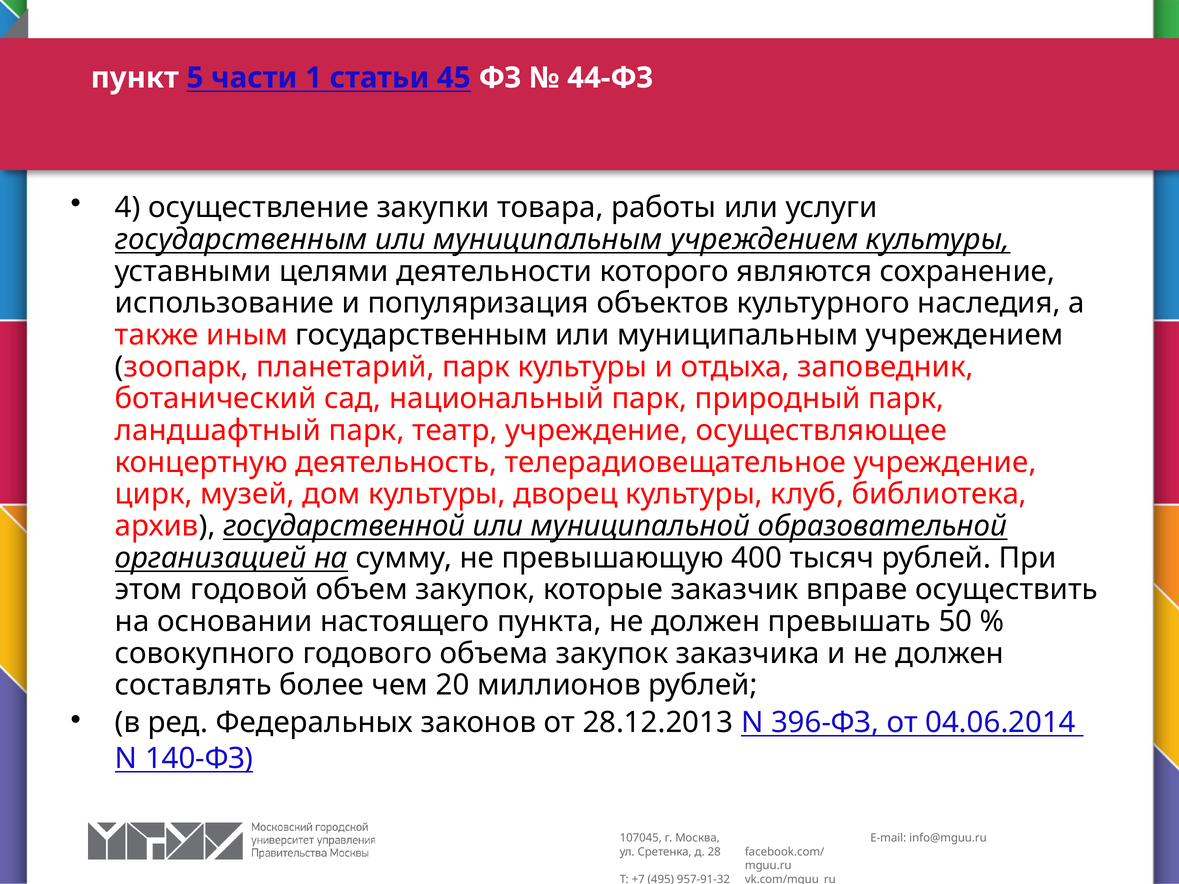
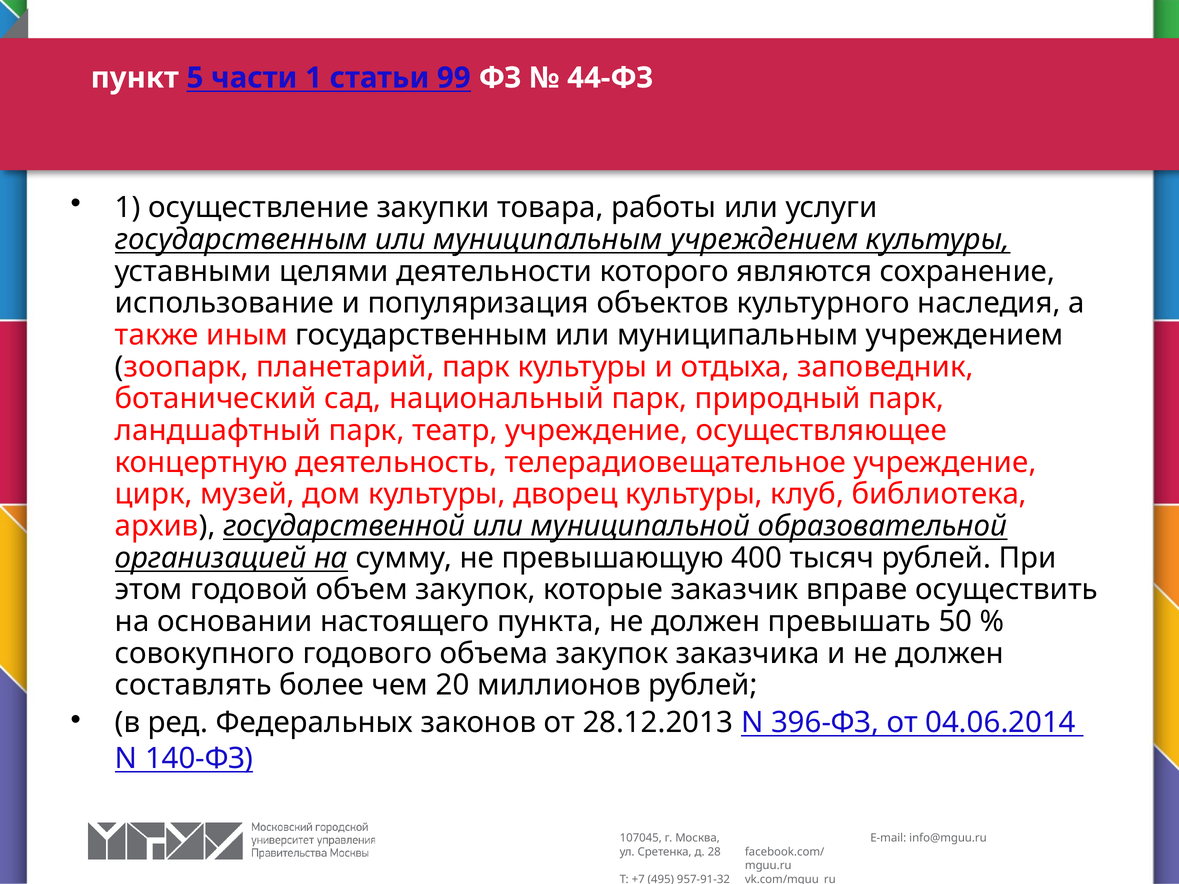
45: 45 -> 99 (454, 78)
4: 4 -> 1 (128, 208)
